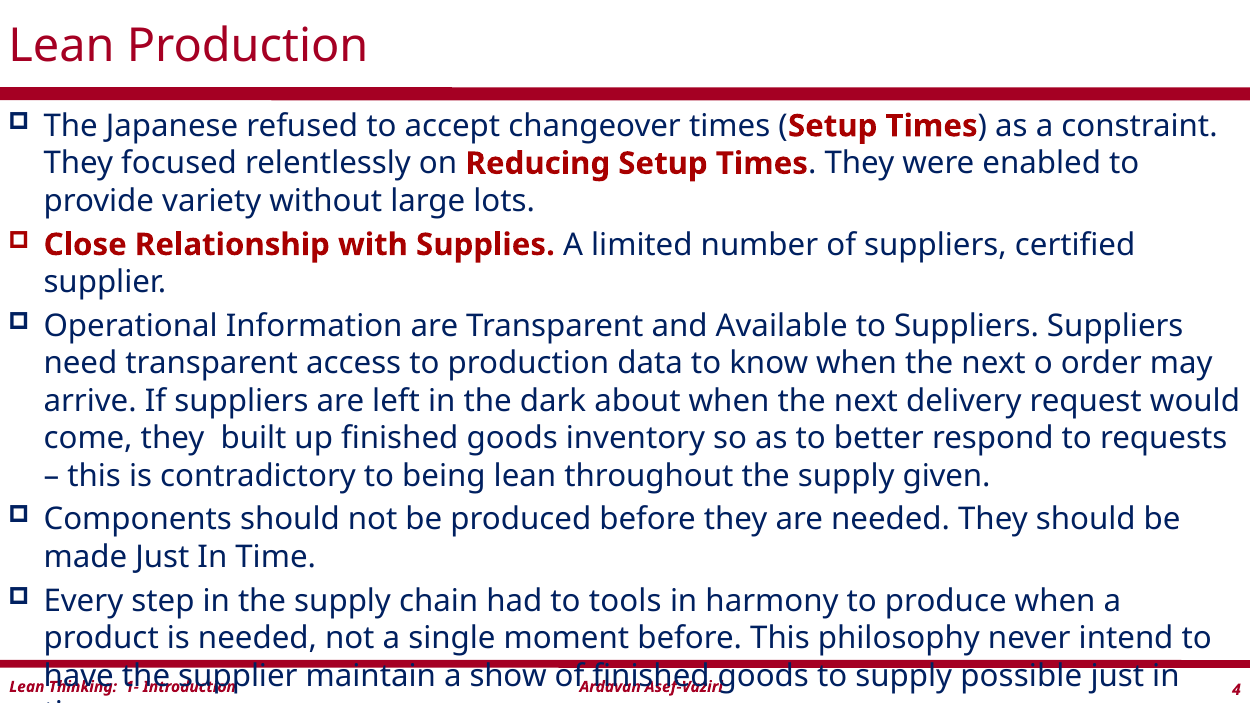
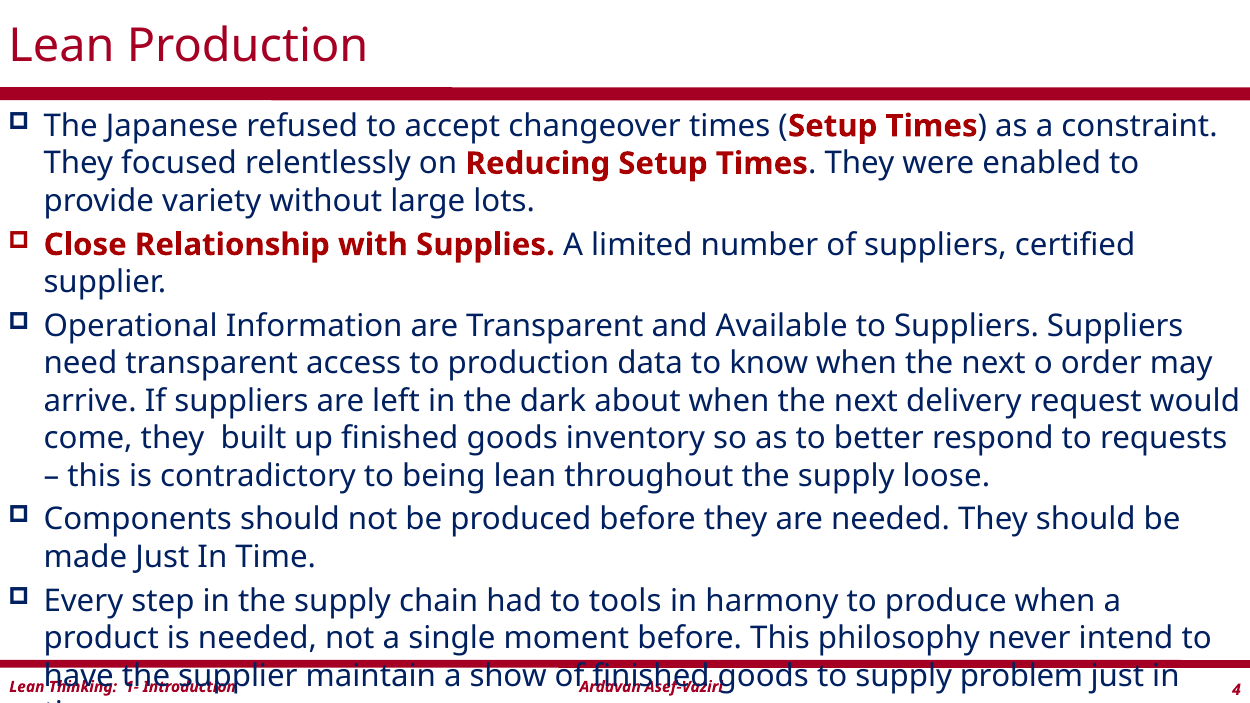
given: given -> loose (946, 476)
possible: possible -> problem (1021, 676)
